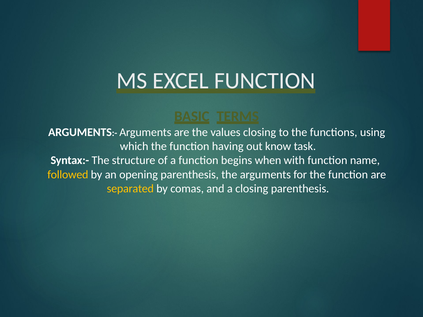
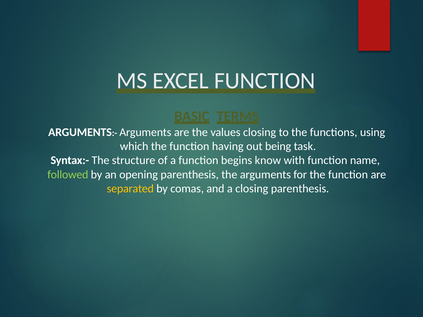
know: know -> being (278, 146)
when: when -> know (268, 161)
followed colour: yellow -> light green (68, 175)
